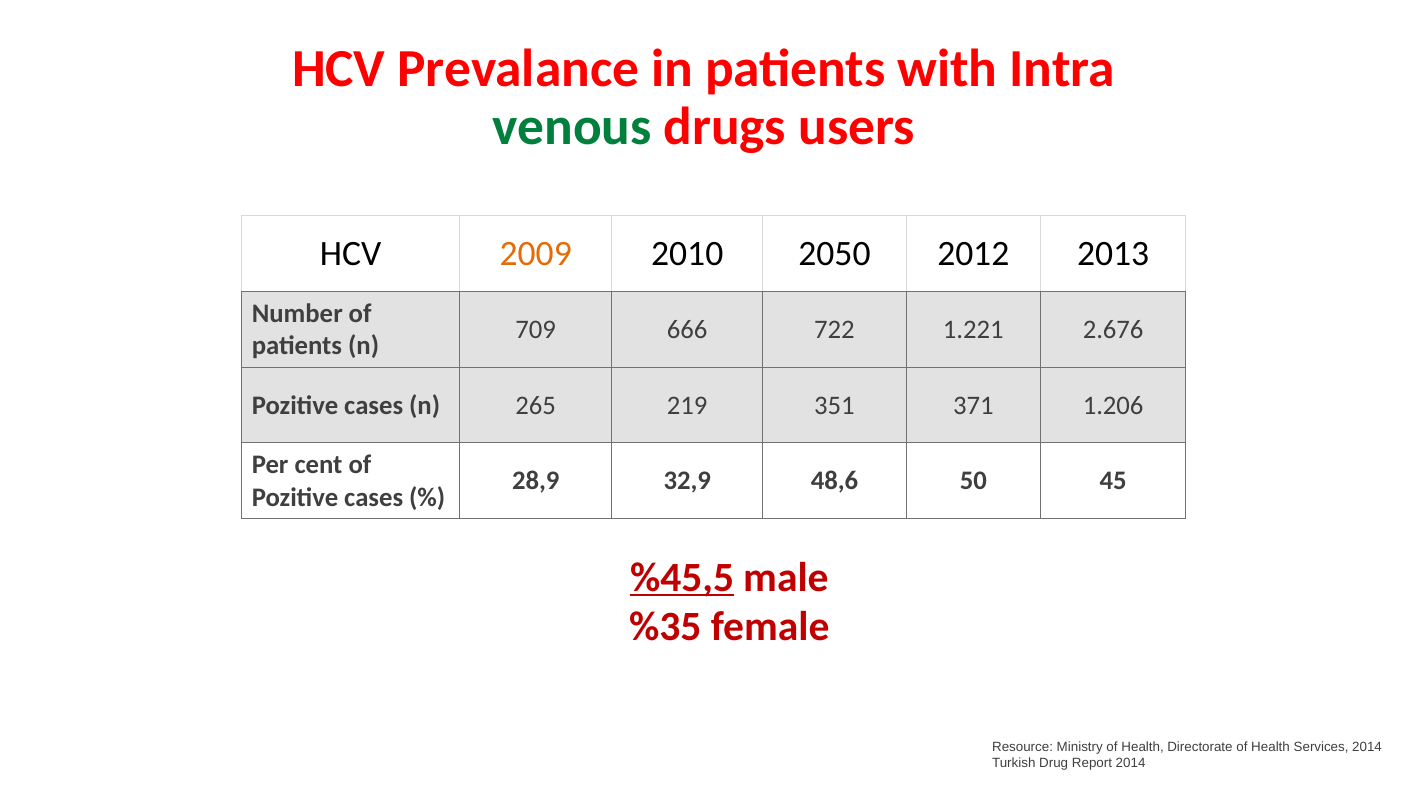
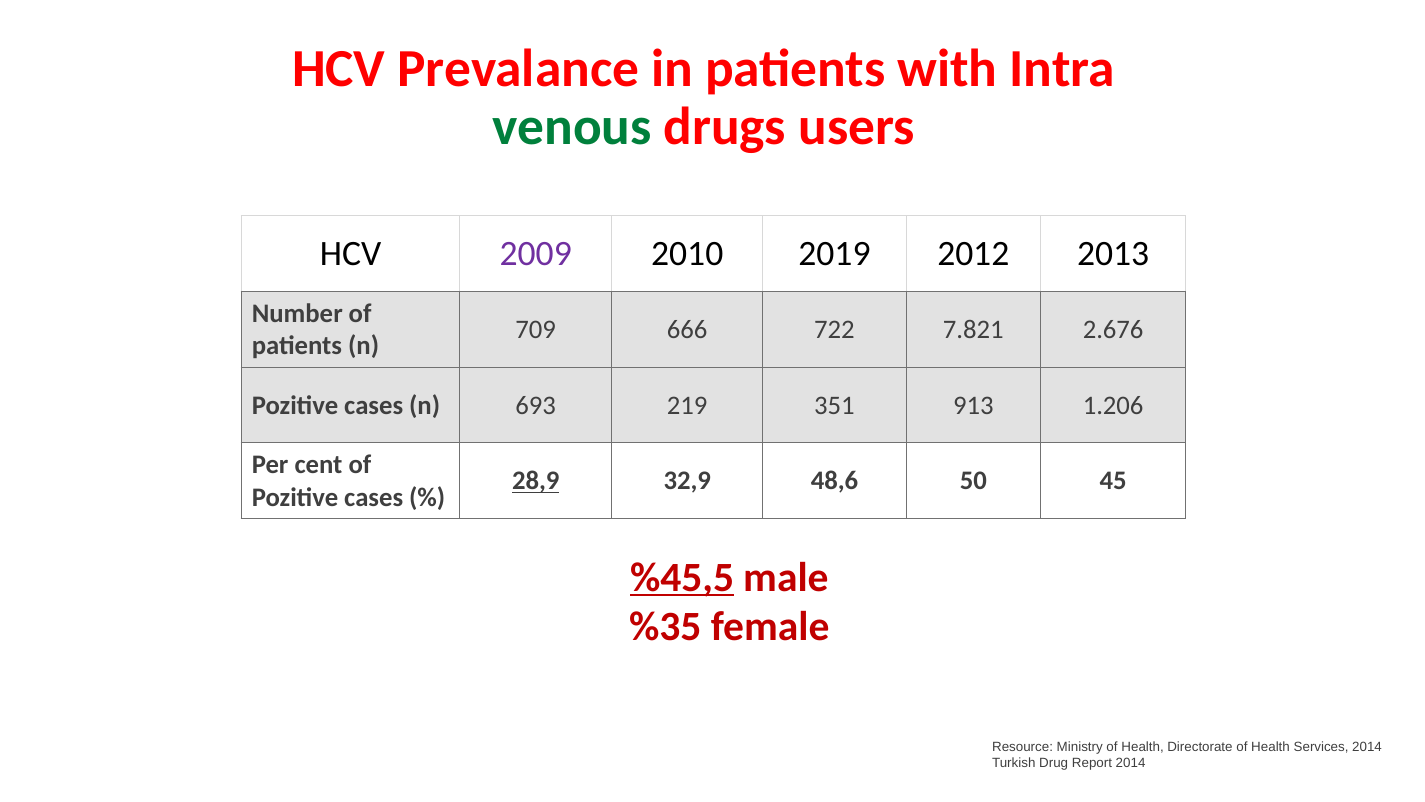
2009 colour: orange -> purple (536, 254)
2050: 2050 -> 2019 (834, 254)
1.221: 1.221 -> 7.821 (973, 329)
265: 265 -> 693 (536, 405)
371: 371 -> 913 (973, 405)
28,9 underline: none -> present (536, 481)
